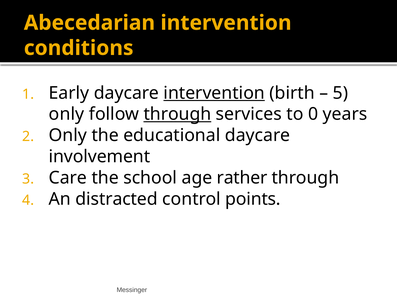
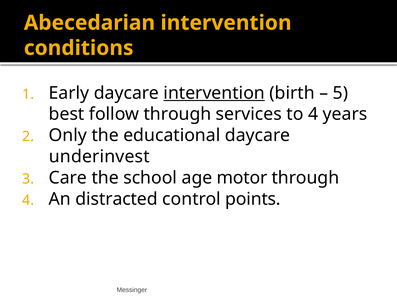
only: only -> best (67, 114)
through underline: present -> none (177, 114)
to 0: 0 -> 4 (313, 114)
involvement: involvement -> underinvest (99, 156)
rather: rather -> motor (242, 178)
